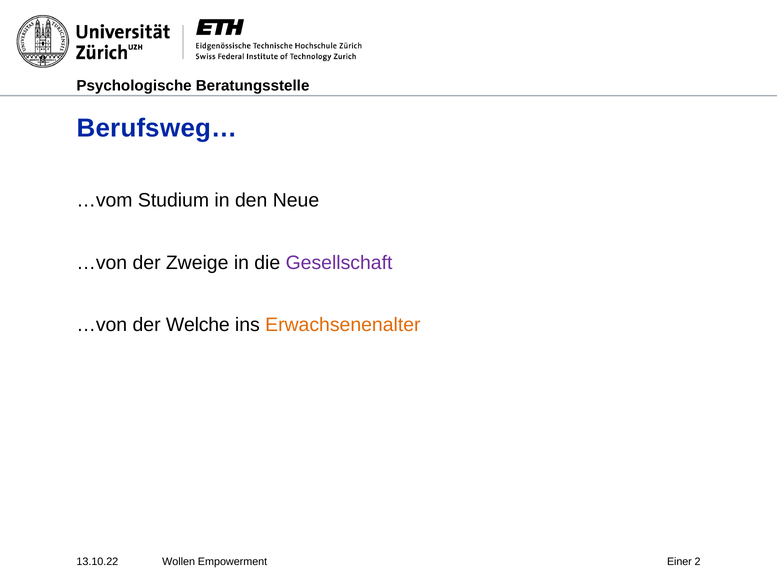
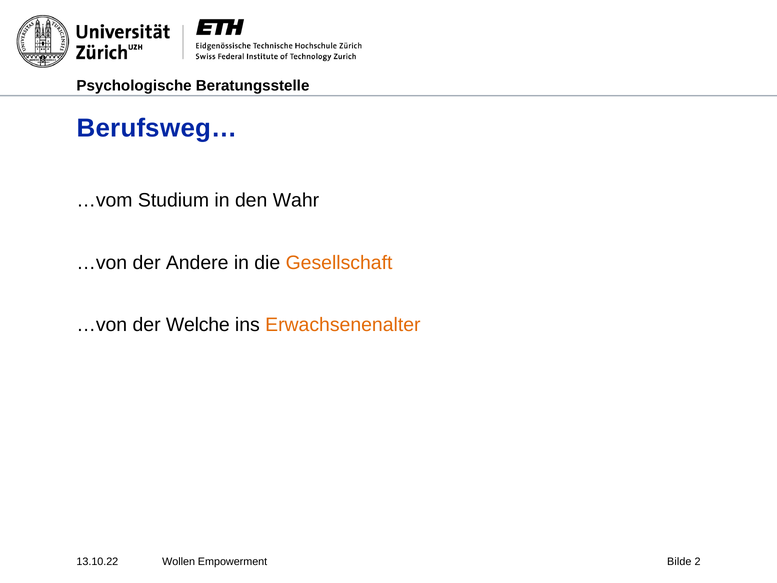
Neue: Neue -> Wahr (296, 200)
Zweige: Zweige -> Andere (197, 263)
Gesellschaft colour: purple -> orange (339, 263)
Einer: Einer -> Bilde (679, 562)
